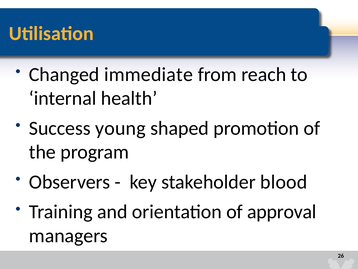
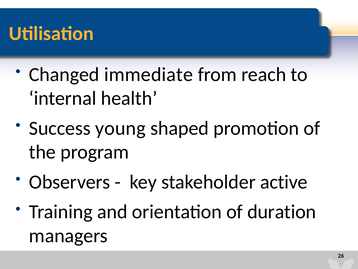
blood: blood -> active (284, 182)
approval: approval -> duration (282, 211)
